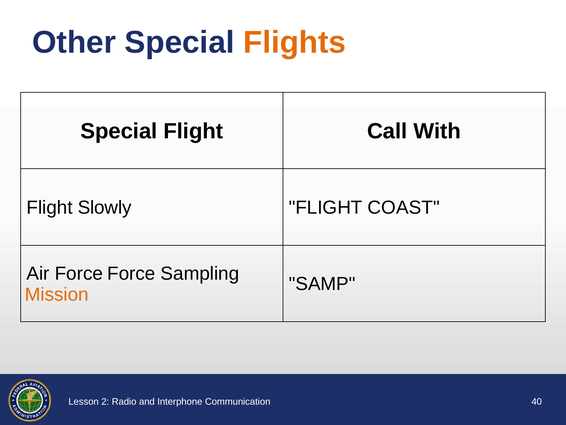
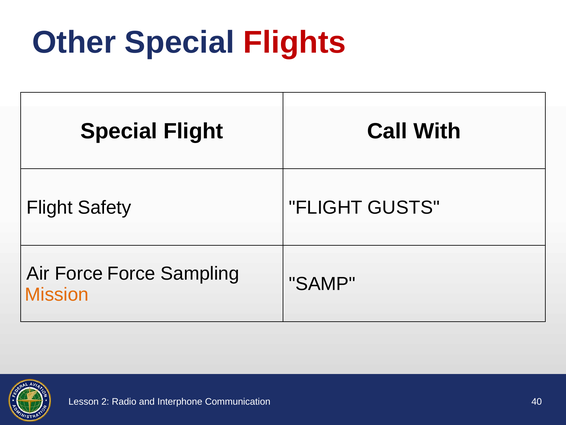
Flights colour: orange -> red (295, 42)
Slowly: Slowly -> Safety (105, 207)
COAST: COAST -> GUSTS (404, 207)
